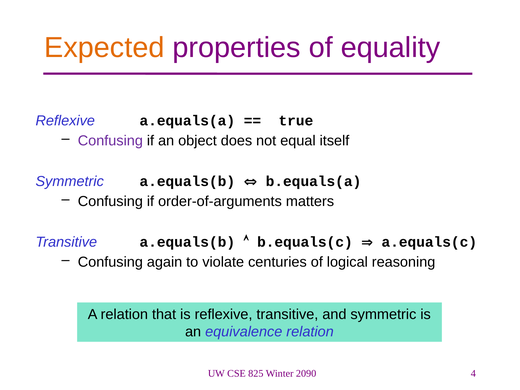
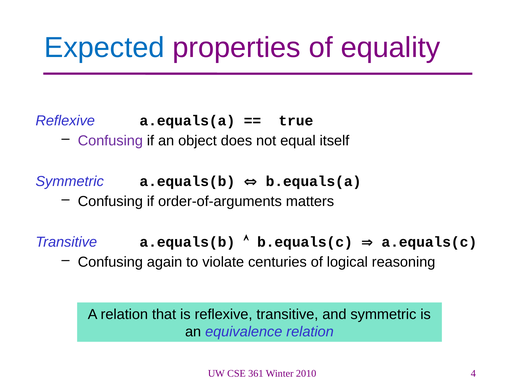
Expected colour: orange -> blue (104, 48)
825: 825 -> 361 (256, 373)
2090: 2090 -> 2010 (306, 373)
